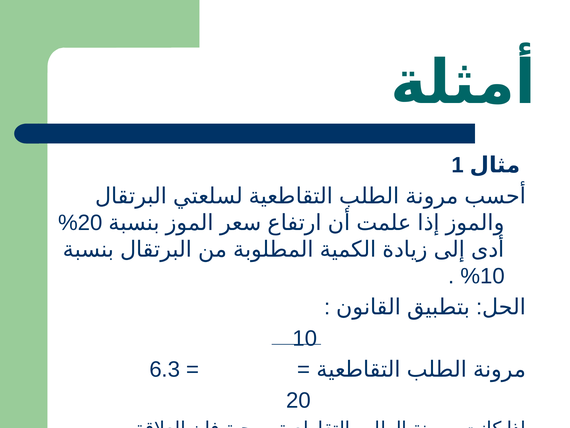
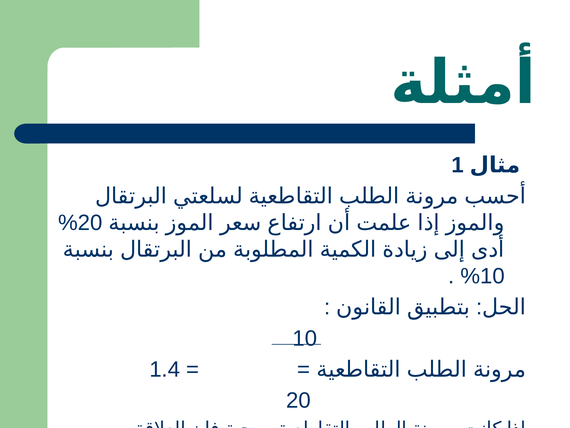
6.3: 6.3 -> 1.4 (165, 369)
